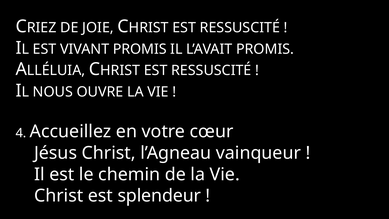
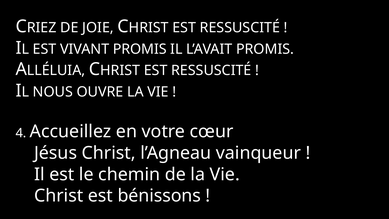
splendeur: splendeur -> bénissons (159, 196)
